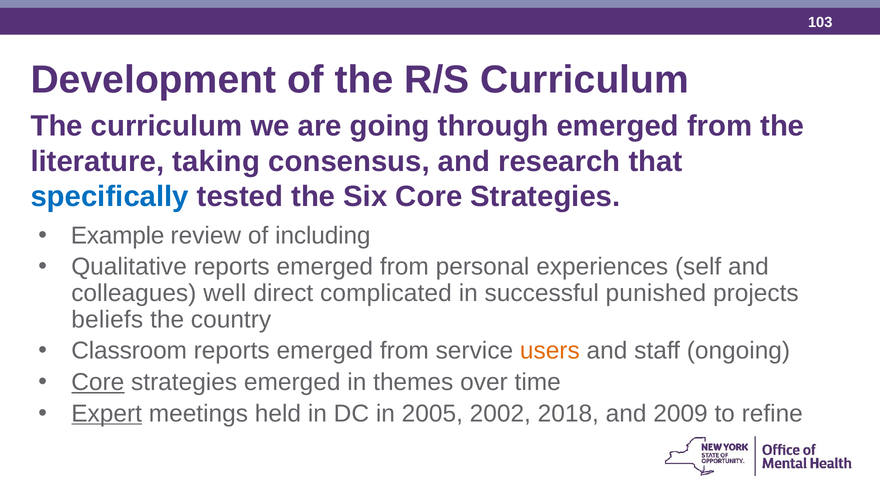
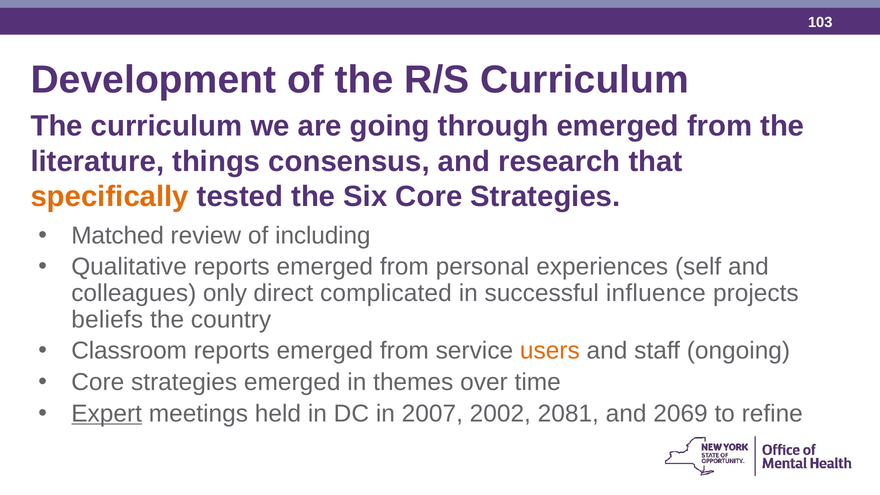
taking: taking -> things (216, 162)
specifically colour: blue -> orange (110, 197)
Example: Example -> Matched (118, 236)
well: well -> only (225, 293)
punished: punished -> influence (656, 293)
Core underline: present -> none (98, 382)
2005: 2005 -> 2007 (432, 413)
2018: 2018 -> 2081 (568, 413)
2009: 2009 -> 2069 (681, 413)
